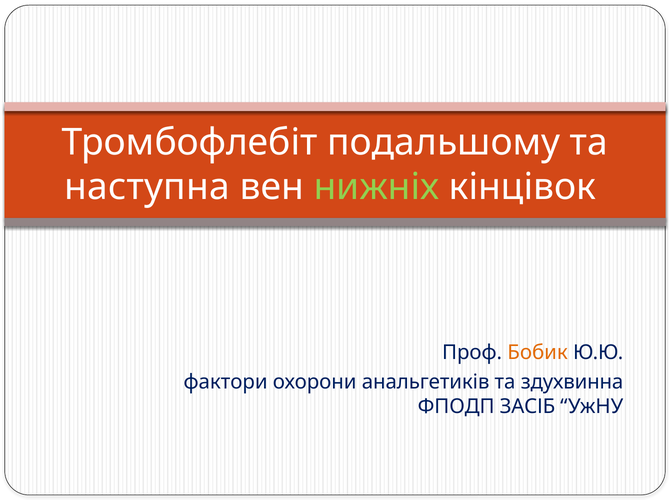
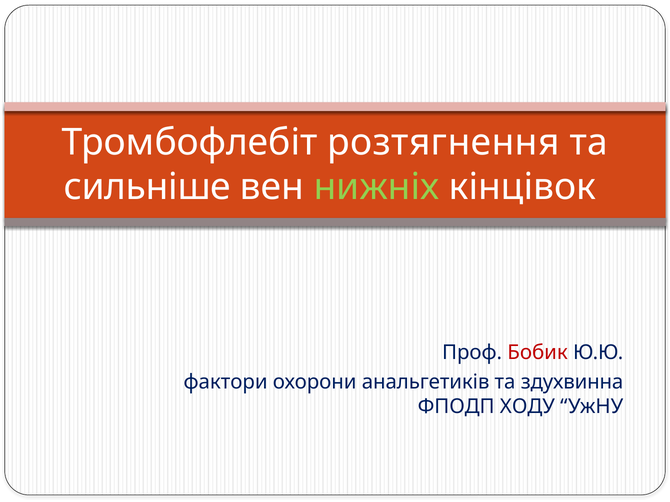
подальшому: подальшому -> розтягнення (444, 143)
наступна: наступна -> сильніше (147, 187)
Бобик colour: orange -> red (538, 353)
ЗАСІБ: ЗАСІБ -> ХОДУ (527, 407)
